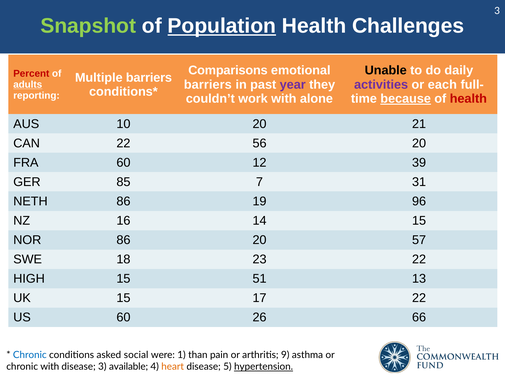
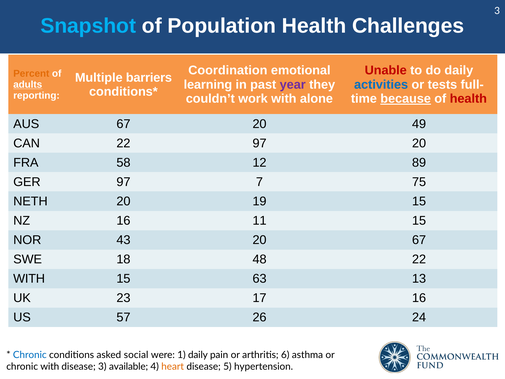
Snapshot colour: light green -> light blue (88, 26)
Population underline: present -> none (222, 26)
Comparisons: Comparisons -> Coordination (228, 70)
Unable colour: black -> red (386, 70)
Percent colour: red -> orange (31, 73)
barriers: barriers -> learning (208, 85)
activities colour: purple -> blue (381, 85)
each: each -> tests (442, 85)
AUS 10: 10 -> 67 (123, 124)
21: 21 -> 49 (419, 124)
22 56: 56 -> 97 (260, 143)
FRA 60: 60 -> 58 (123, 162)
39: 39 -> 89 (419, 162)
GER 85: 85 -> 97 (123, 182)
31: 31 -> 75 (419, 182)
NETH 86: 86 -> 20 (123, 201)
19 96: 96 -> 15 (419, 201)
14: 14 -> 11 (260, 221)
NOR 86: 86 -> 43 (123, 240)
20 57: 57 -> 67 (419, 240)
23: 23 -> 48 (260, 259)
HIGH: HIGH -> WITH (29, 279)
51: 51 -> 63 (260, 279)
UK 15: 15 -> 23 (123, 298)
17 22: 22 -> 16 (419, 298)
US 60: 60 -> 57 (123, 317)
66: 66 -> 24 (419, 317)
1 than: than -> daily (198, 355)
9: 9 -> 6 (285, 355)
hypertension underline: present -> none (264, 366)
